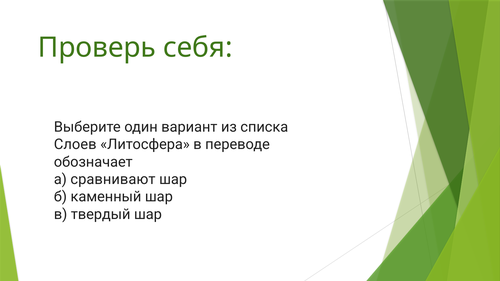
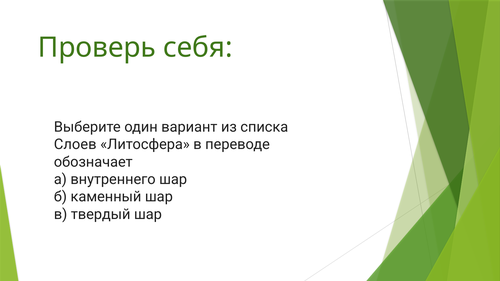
сравнивают: сравнивают -> внутреннего (113, 180)
